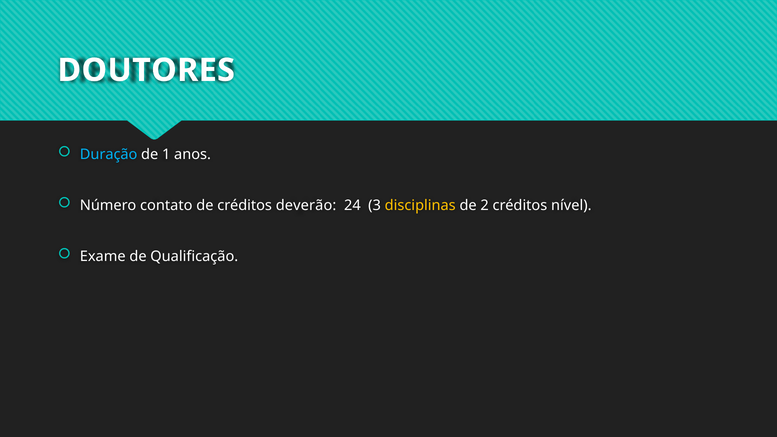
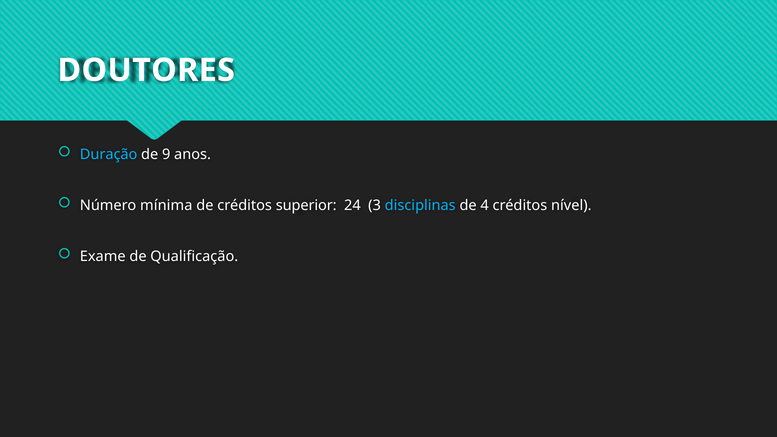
1: 1 -> 9 (166, 154)
contato: contato -> mínima (166, 205)
deverão: deverão -> superior (306, 205)
disciplinas colour: yellow -> light blue (420, 205)
2: 2 -> 4 (485, 205)
